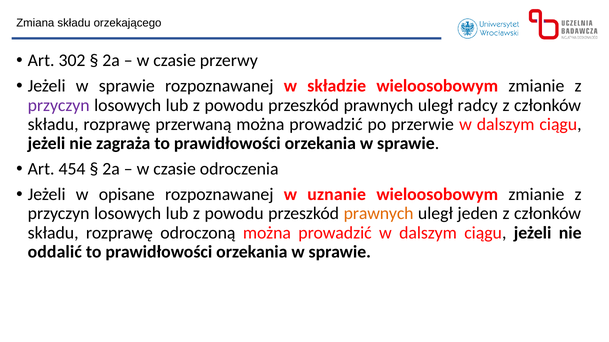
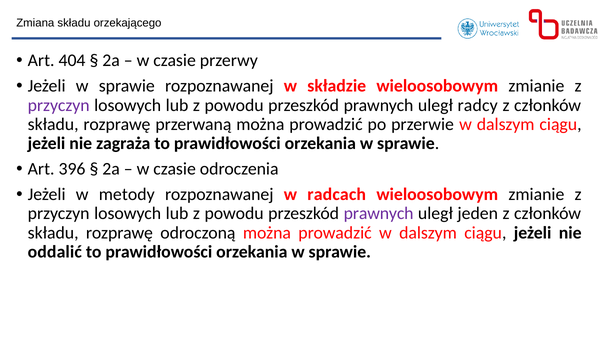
302: 302 -> 404 (72, 61)
454: 454 -> 396 (72, 169)
opisane: opisane -> metody (127, 195)
uznanie: uznanie -> radcach (337, 195)
prawnych colour: orange -> purple (379, 214)
